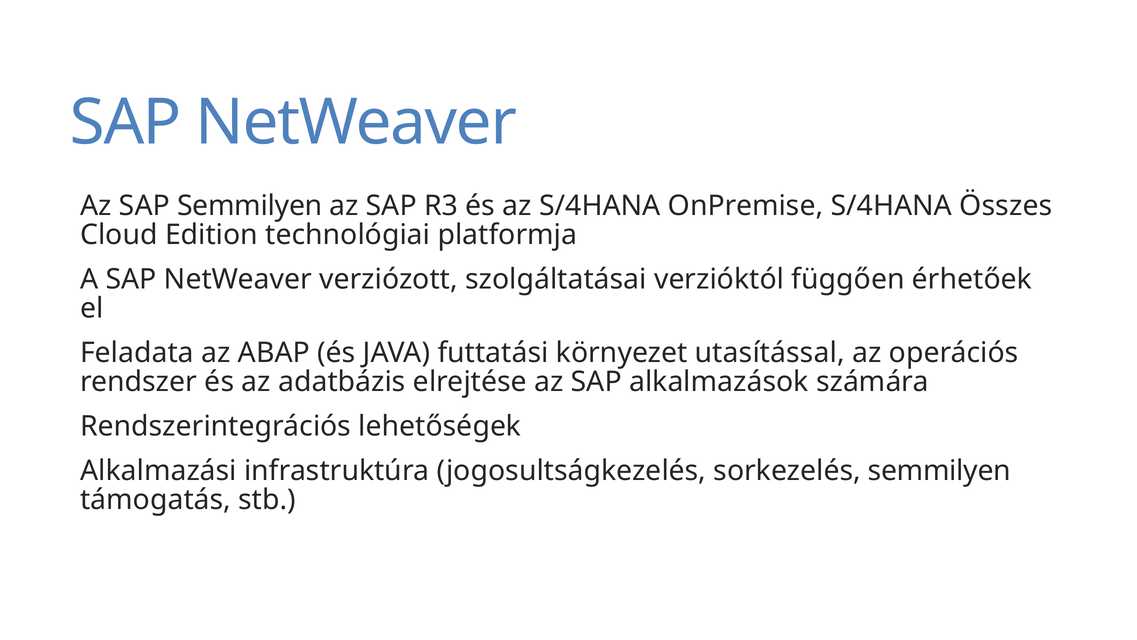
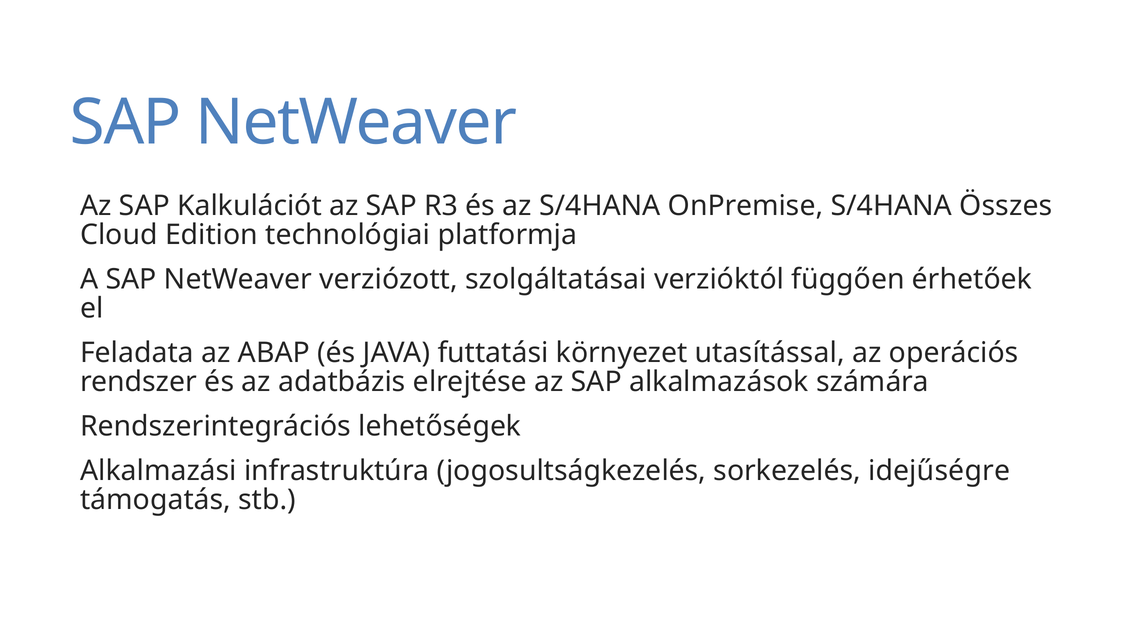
SAP Semmilyen: Semmilyen -> Kalkulációt (250, 206)
sorkezelés semmilyen: semmilyen -> idejűségre (939, 470)
